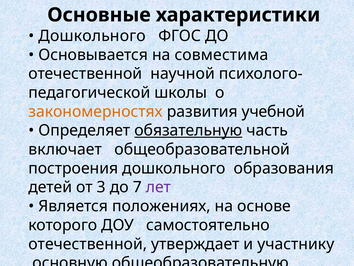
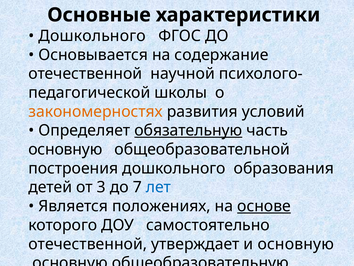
совместима: совместима -> содержание (221, 55)
развития учебной: учебной -> условий (273, 111)
включает: включает -> основную (65, 149)
лет colour: purple -> blue (158, 187)
основе underline: none -> present (264, 206)
и участнику: участнику -> основную (296, 244)
